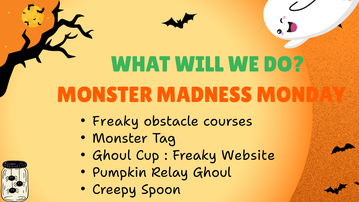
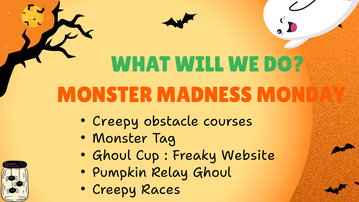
Freaky: Freaky -> Creepy (116, 121)
Spoon: Spoon -> Races (161, 189)
